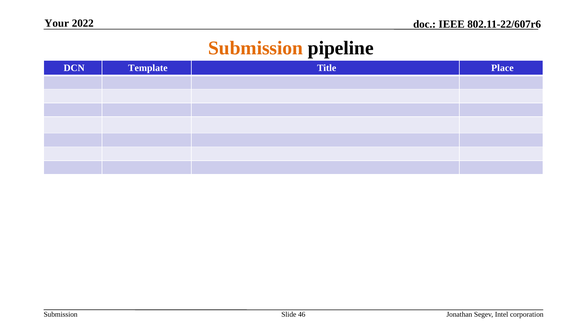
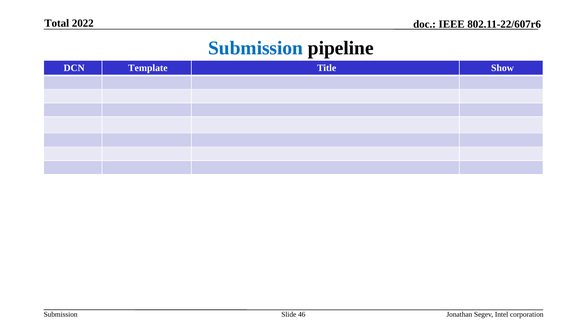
Your: Your -> Total (57, 23)
Submission colour: orange -> blue (256, 48)
Place: Place -> Show (502, 68)
